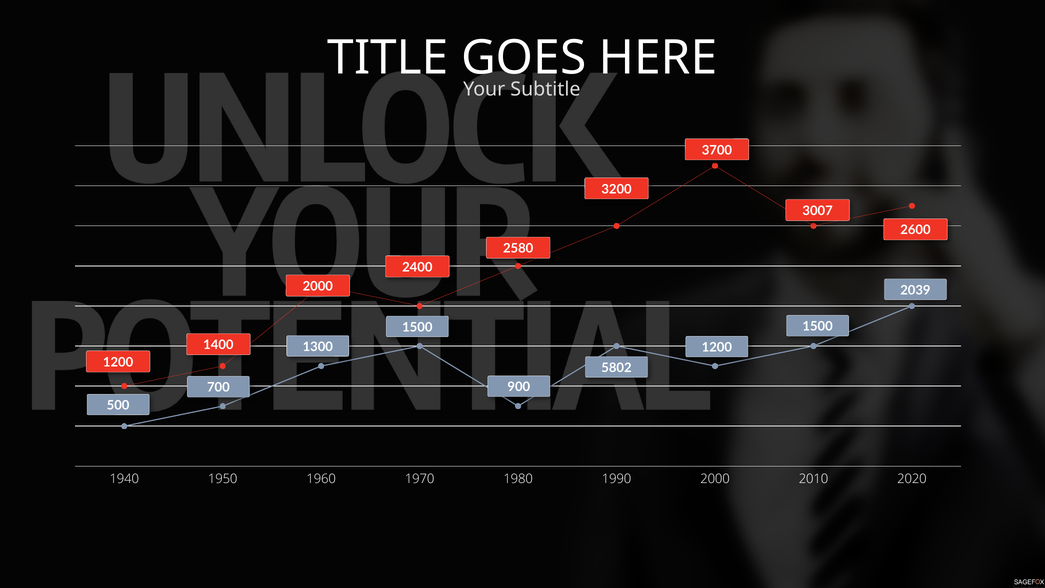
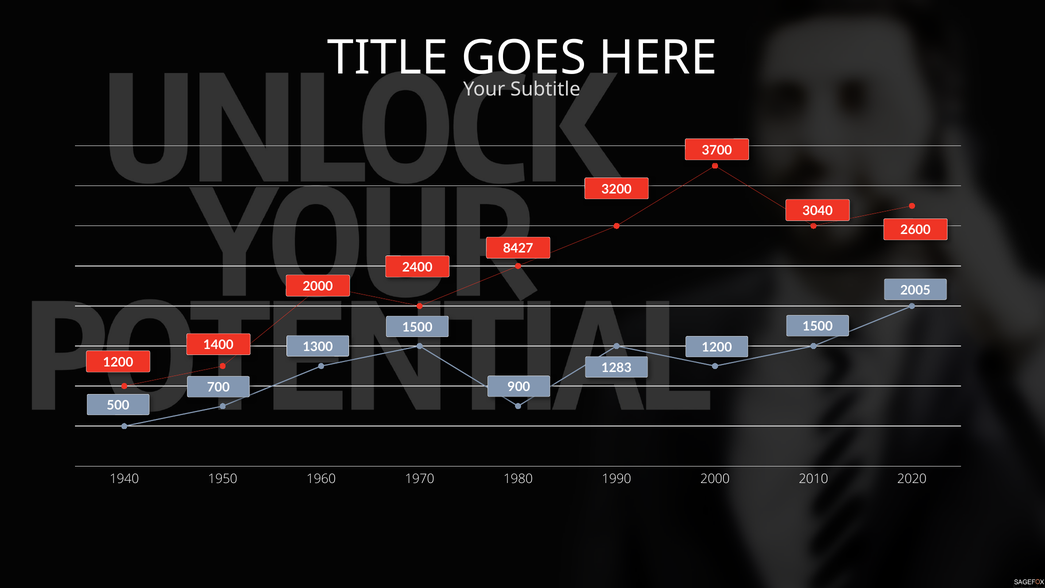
3007: 3007 -> 3040 (818, 211)
2580: 2580 -> 8427 (518, 248)
2039: 2039 -> 2005 (915, 290)
5802: 5802 -> 1283 (616, 368)
